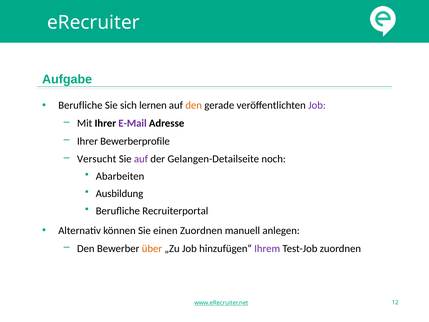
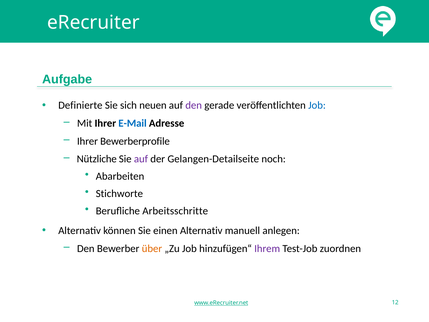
Berufliche: Berufliche -> Definierte (80, 105)
lernen: lernen -> neuen (153, 105)
den colour: orange -> purple (194, 105)
Job colour: purple -> blue (317, 105)
E-Mail colour: purple -> blue (133, 123)
Versucht: Versucht -> Nützliche (97, 159)
Ausbildung: Ausbildung -> Stichworte (119, 193)
Recruiterportal: Recruiterportal -> Arbeitsschritte (175, 211)
einen Zuordnen: Zuordnen -> Alternativ (201, 230)
